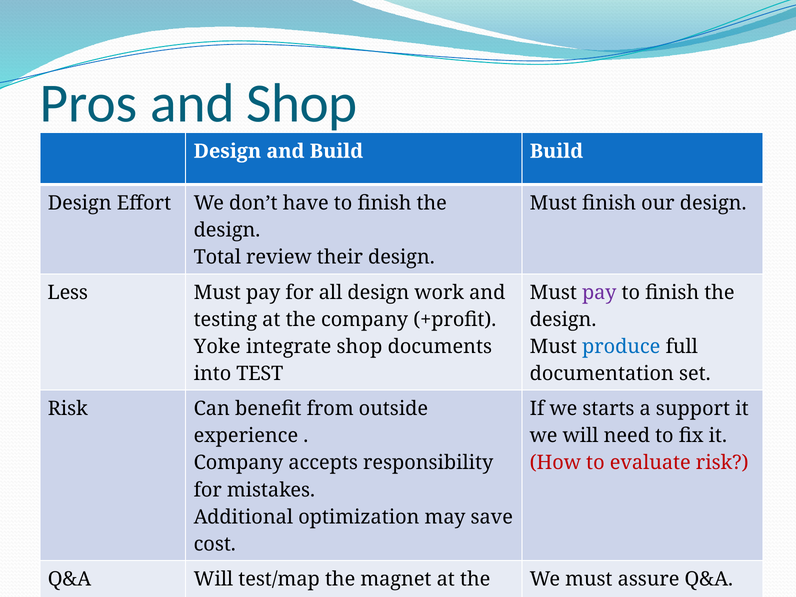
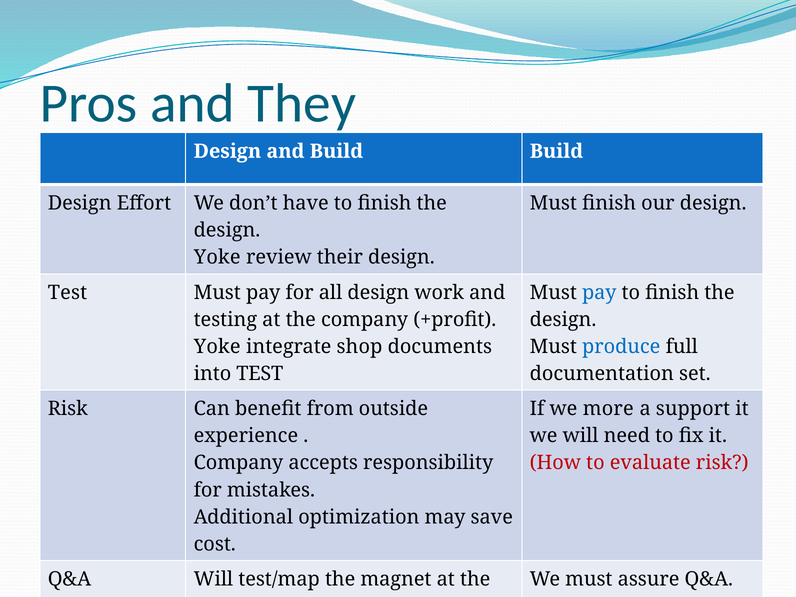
and Shop: Shop -> They (302, 103)
Total: Total -> Yoke (217, 257)
Less: Less -> Test (67, 292)
pay colour: purple -> blue (599, 292)
starts: starts -> more (608, 409)
